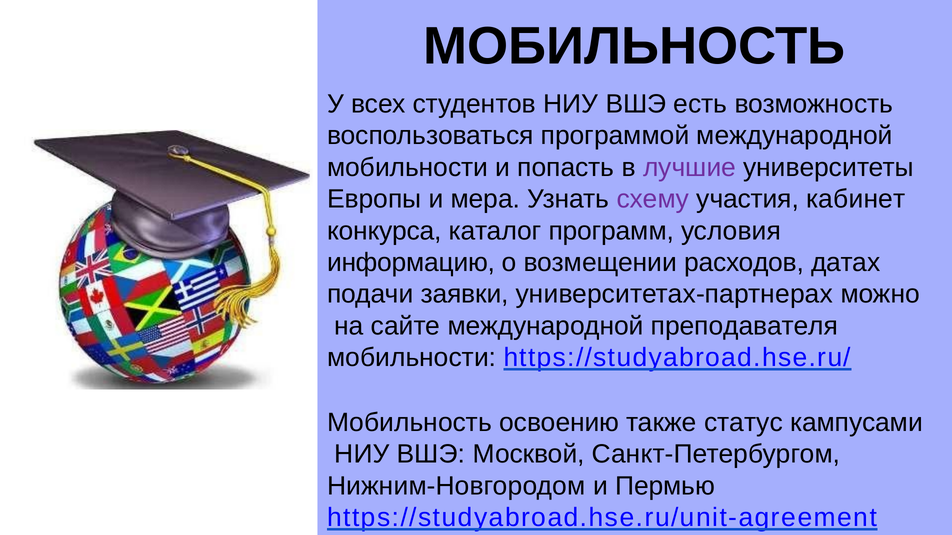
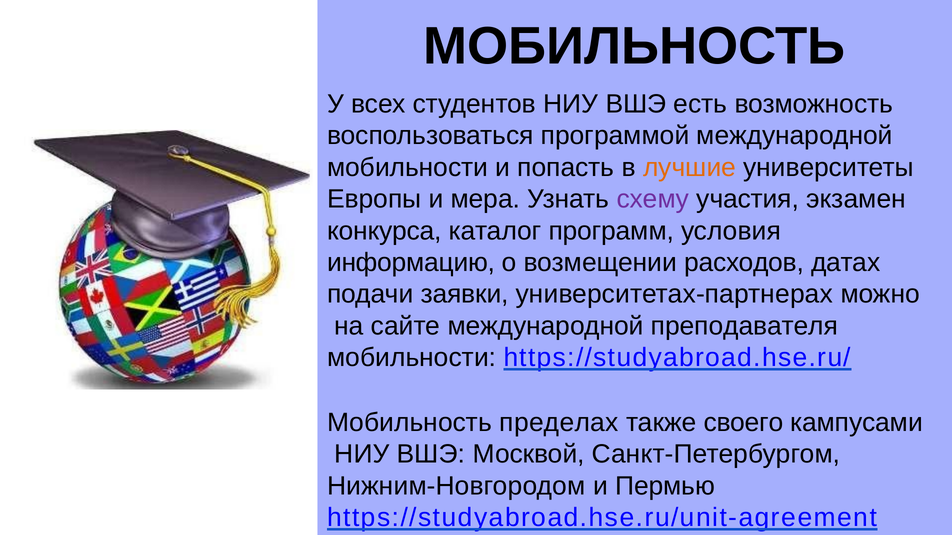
лучшие colour: purple -> orange (690, 168)
кабинет: кабинет -> экзамен (856, 199)
освоению: освоению -> пределах (559, 423)
статус: статус -> своего (744, 423)
